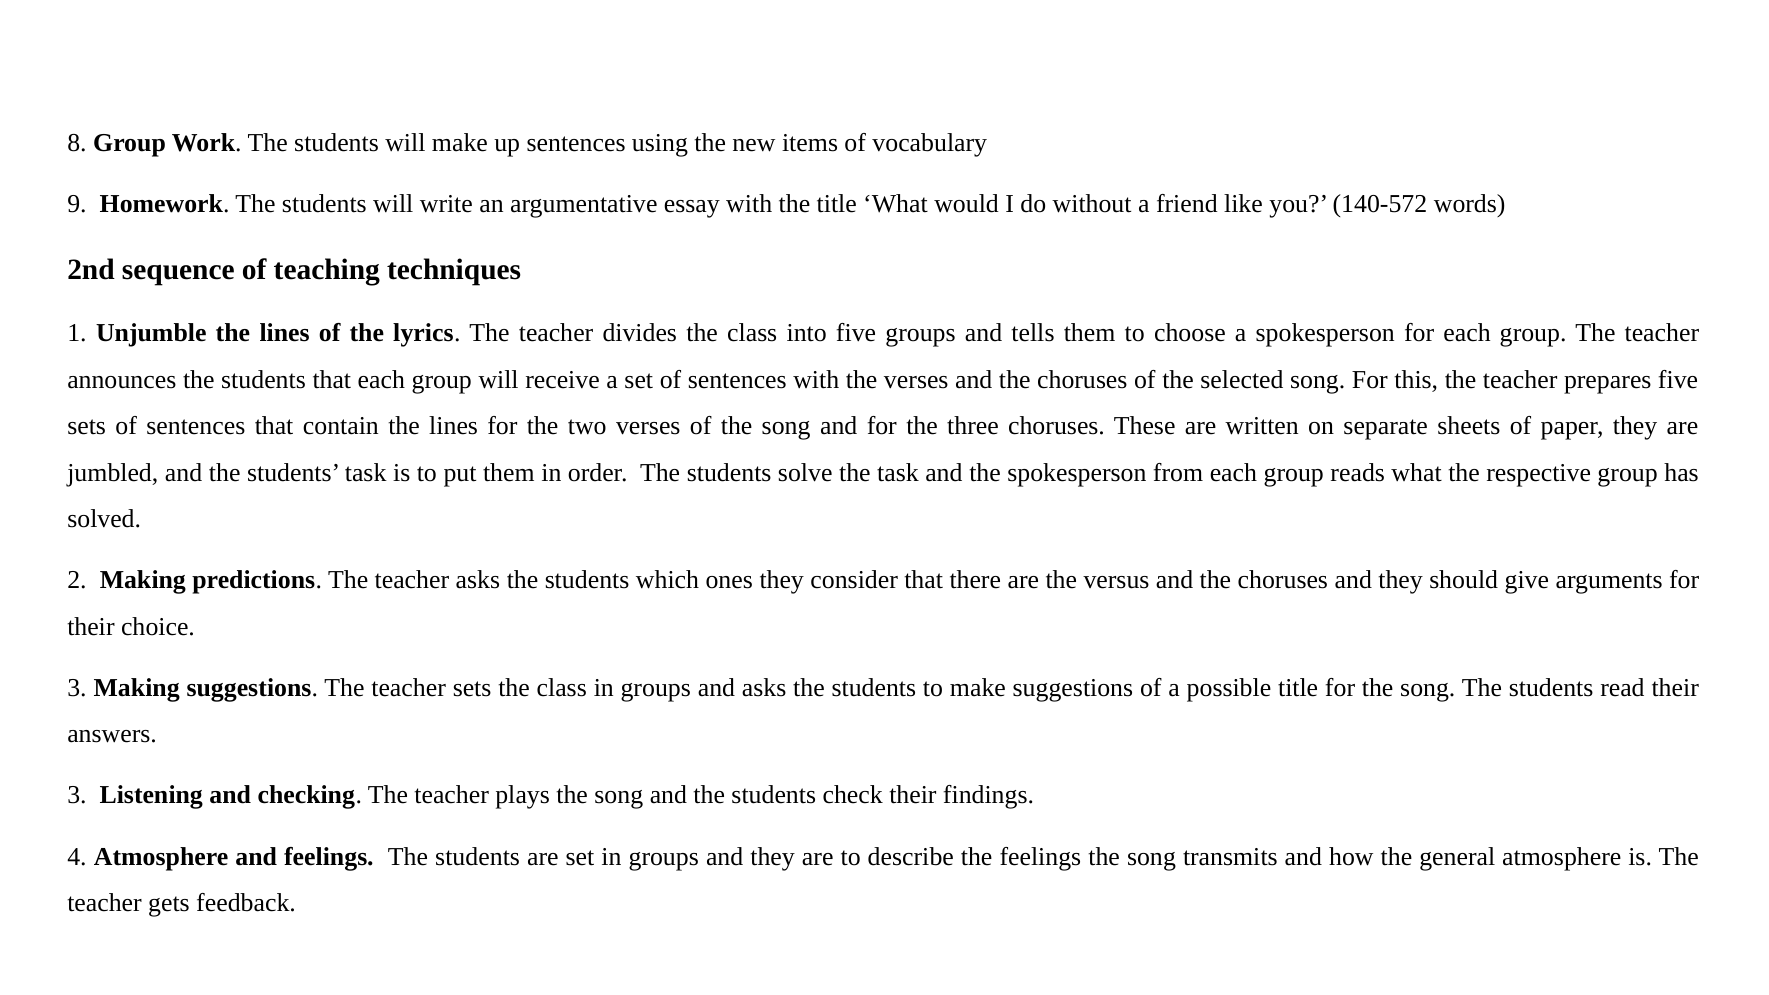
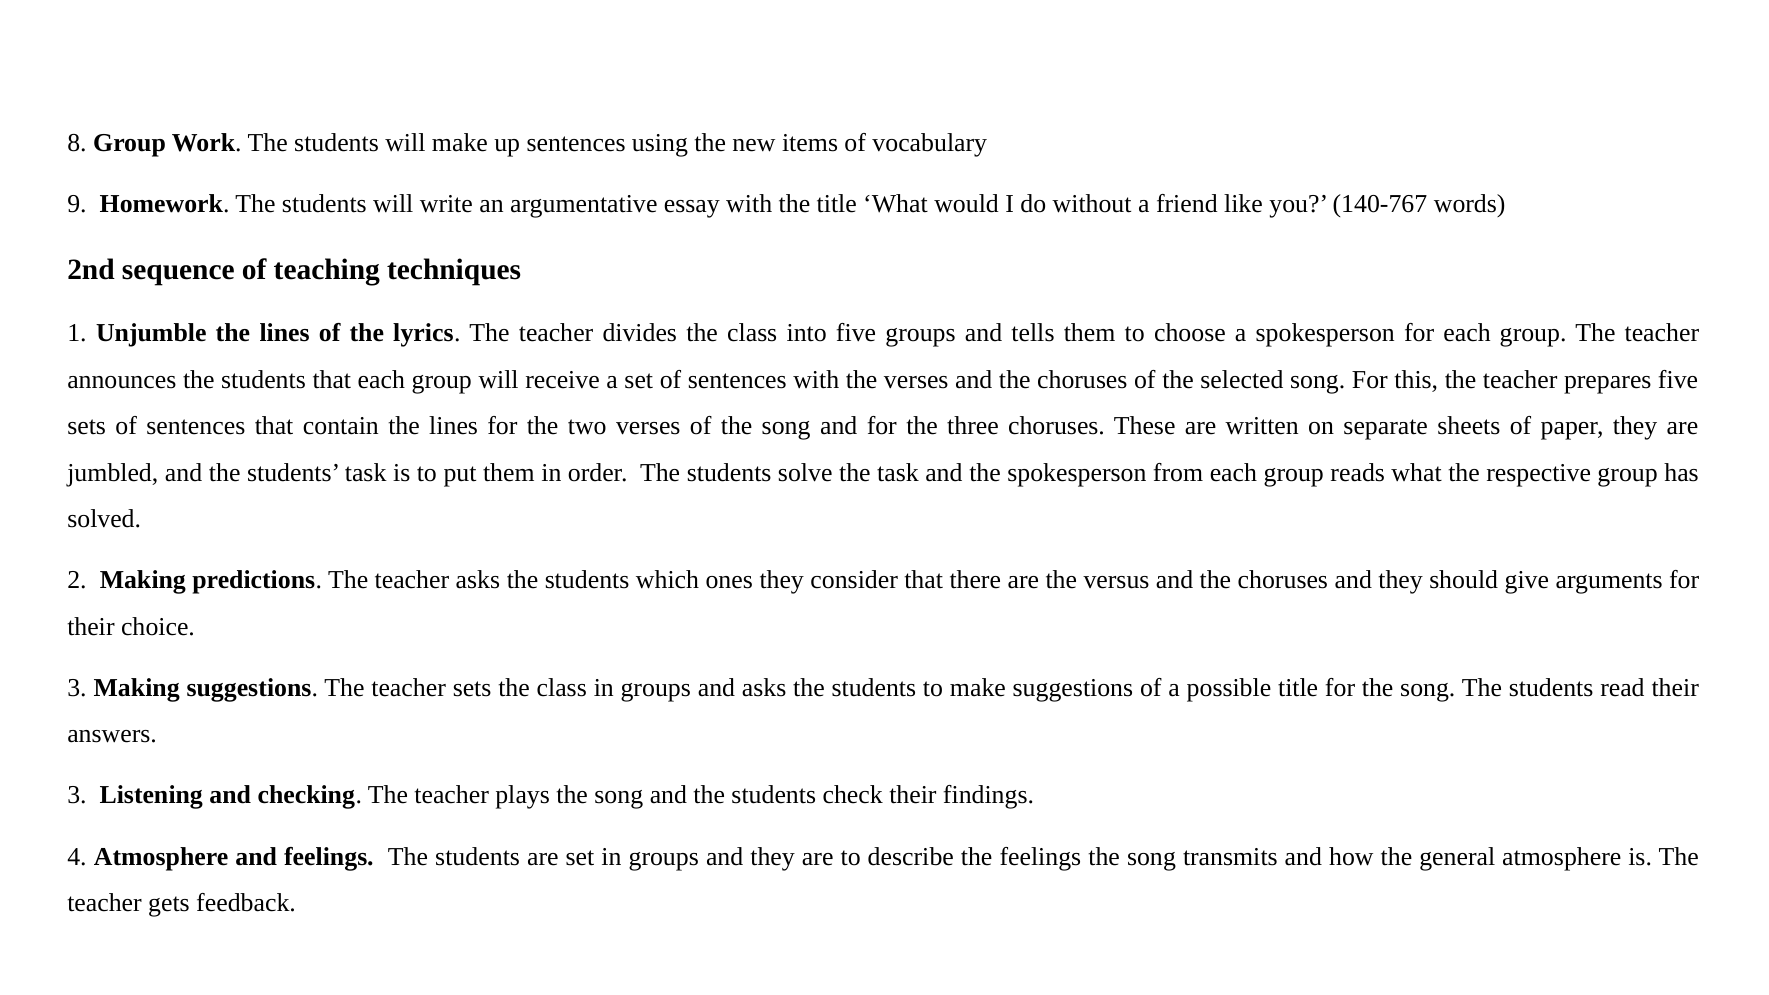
140-572: 140-572 -> 140-767 (1380, 204)
